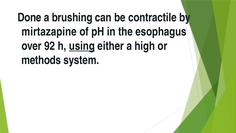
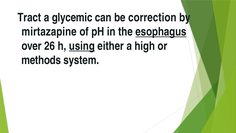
Done: Done -> Tract (29, 18)
brushing: brushing -> glycemic (72, 18)
contractile: contractile -> correction (152, 18)
esophagus underline: none -> present (161, 32)
92: 92 -> 26 (50, 46)
